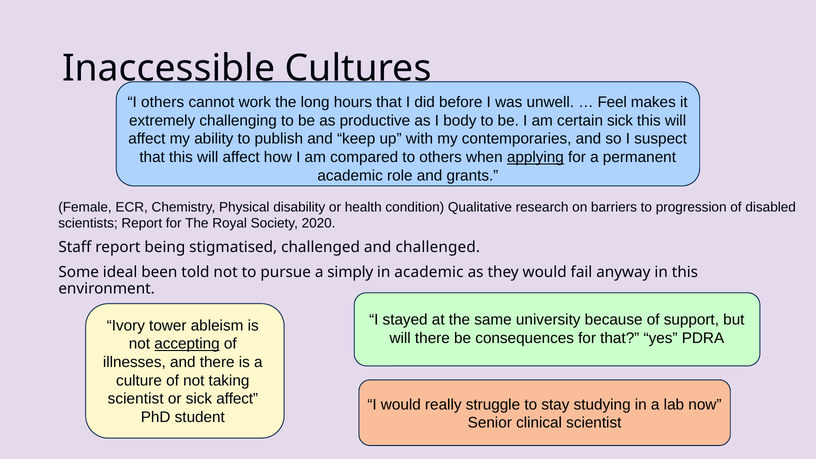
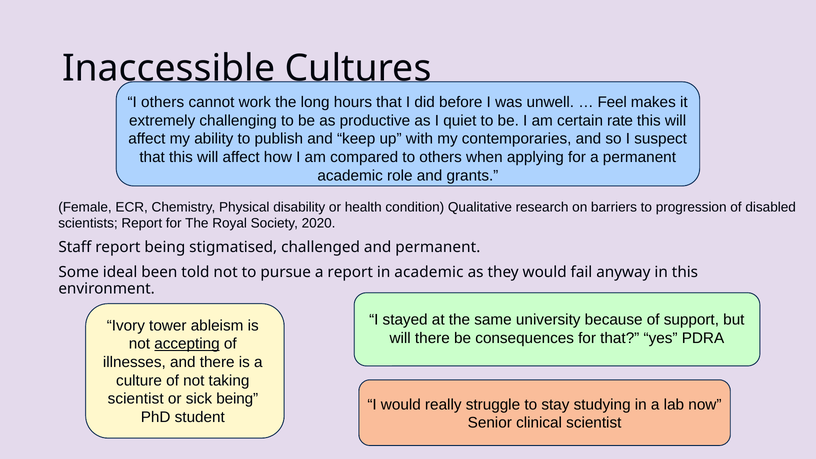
body: body -> quiet (460, 121)
certain sick: sick -> rate (620, 121)
applying underline: present -> none (535, 157)
and challenged: challenged -> permanent (438, 247)
a simply: simply -> report (350, 272)
sick affect: affect -> being (237, 399)
